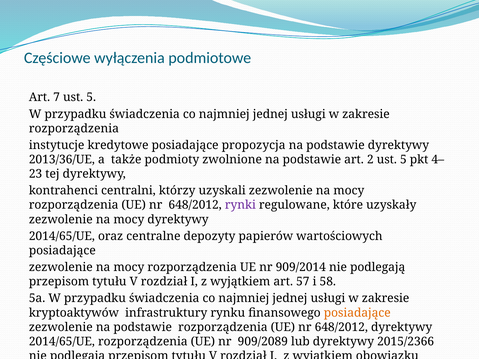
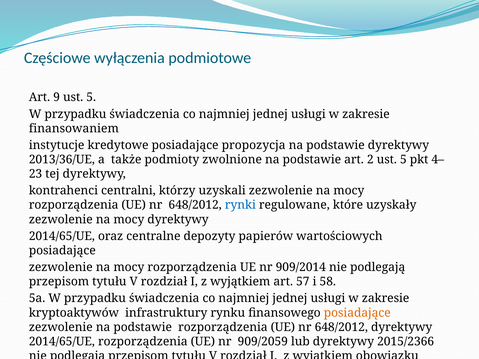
7: 7 -> 9 (57, 97)
rozporządzenia: rozporządzenia -> finansowaniem (74, 129)
rynki colour: purple -> blue (240, 205)
909/2089: 909/2089 -> 909/2059 (263, 342)
